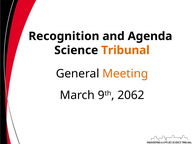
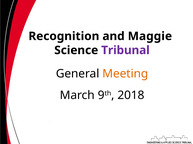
Agenda: Agenda -> Maggie (150, 36)
Tribunal colour: orange -> purple (125, 51)
2062: 2062 -> 2018 (131, 96)
